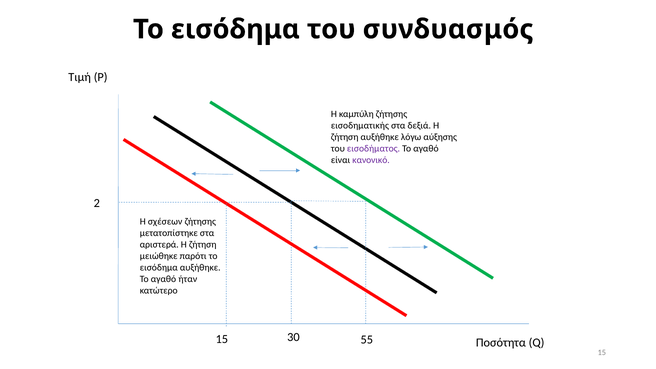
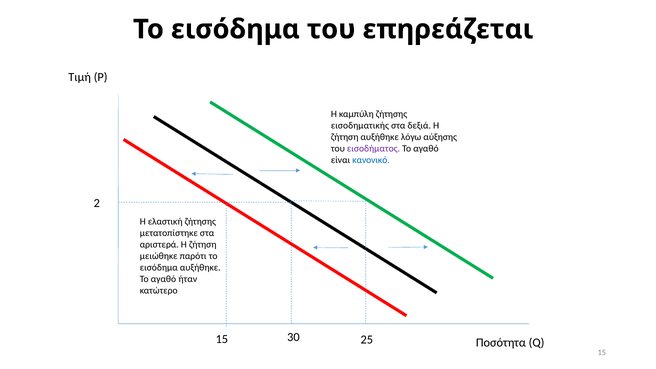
συνδυασμός: συνδυασμός -> επηρεάζεται (448, 29)
κανονικό colour: purple -> blue (371, 160)
σχέσεων: σχέσεων -> ελαστική (165, 222)
55: 55 -> 25 (367, 340)
